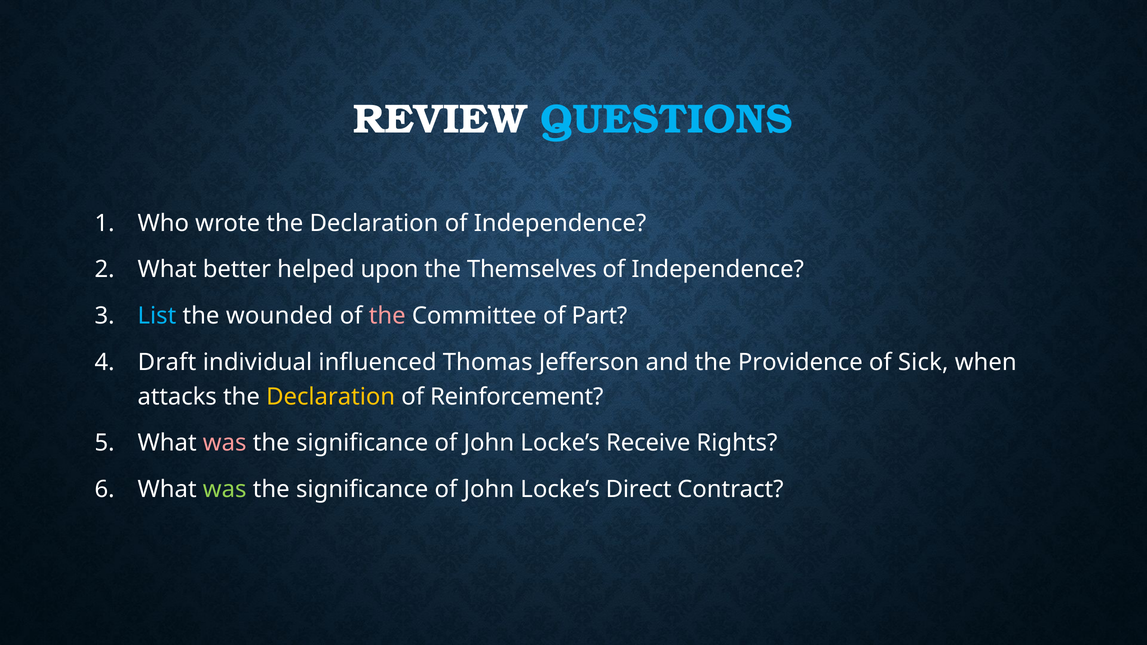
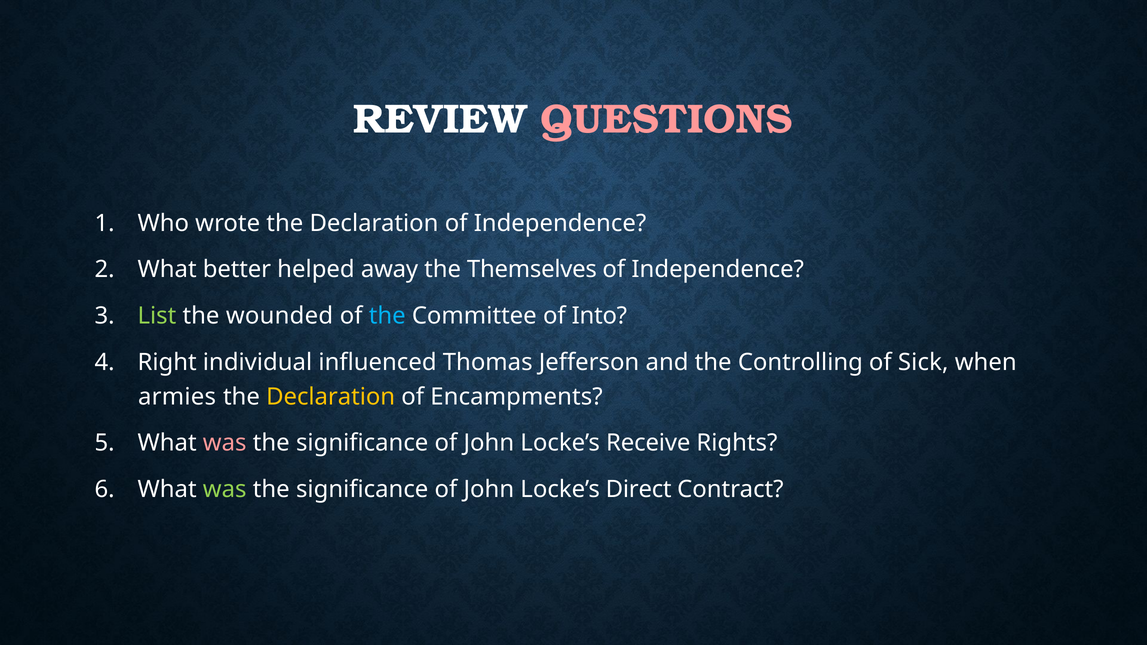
QUESTIONS colour: light blue -> pink (666, 119)
upon: upon -> away (390, 270)
List colour: light blue -> light green (157, 316)
the colour: pink -> light blue (387, 316)
Part: Part -> Into (599, 316)
Draft: Draft -> Right (167, 362)
Providence: Providence -> Controlling (800, 362)
attacks: attacks -> armies (177, 397)
Reinforcement: Reinforcement -> Encampments (517, 397)
